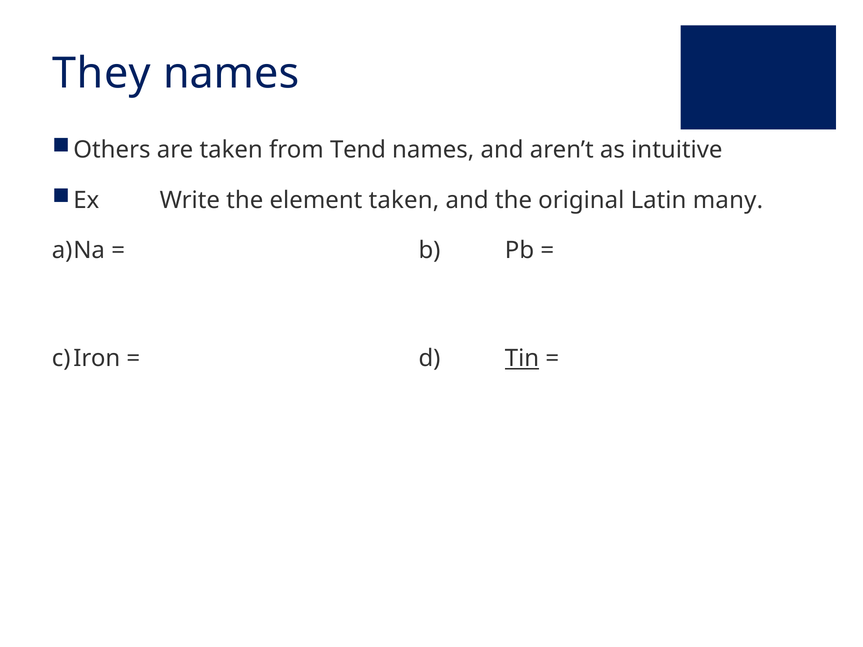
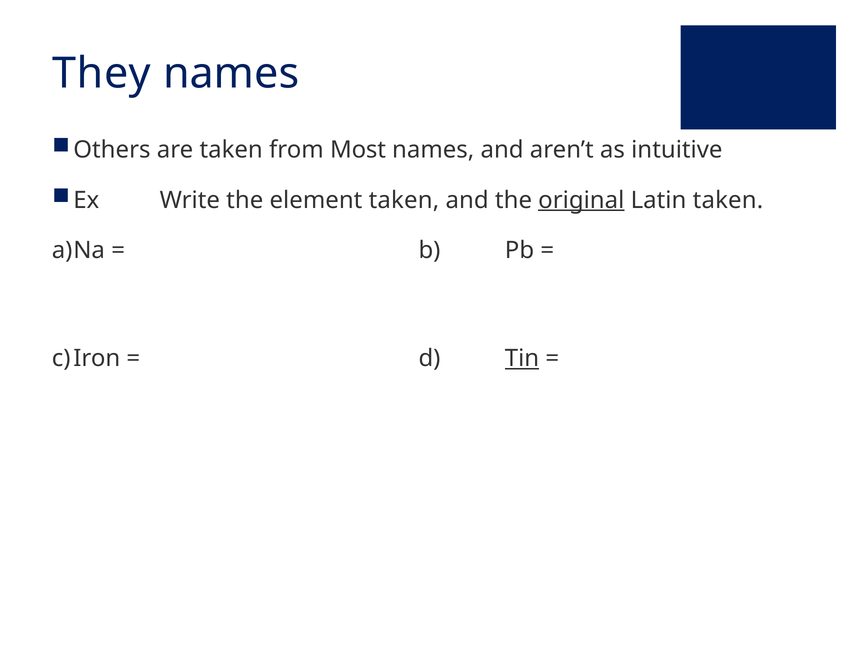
Tend: Tend -> Most (358, 150)
original underline: none -> present (581, 200)
Latin many: many -> taken (728, 200)
